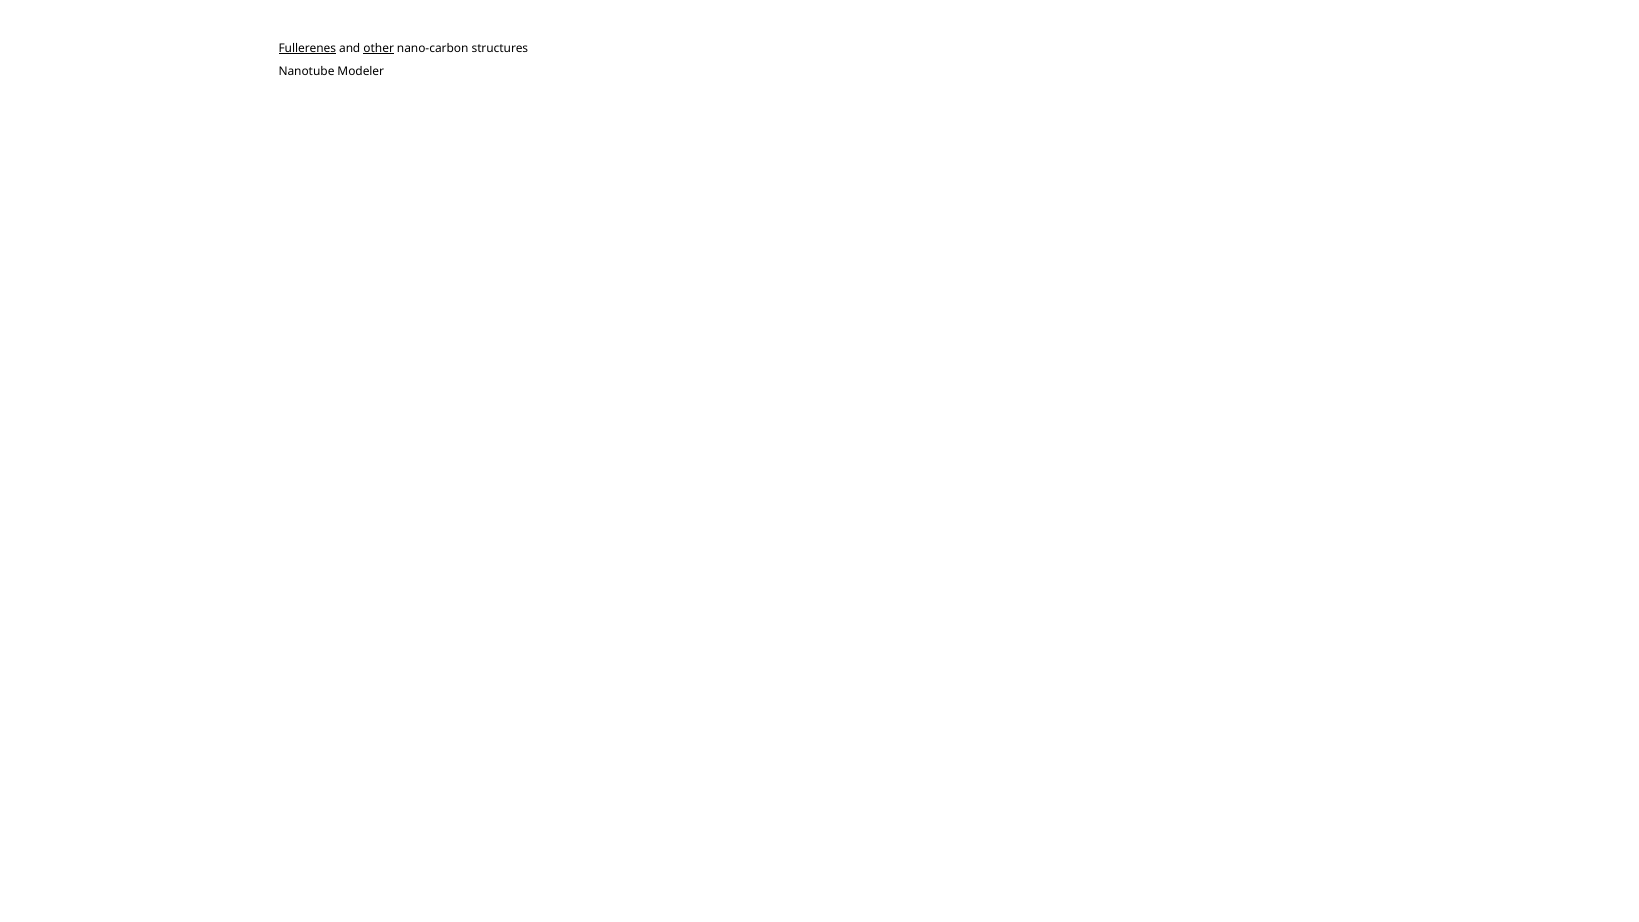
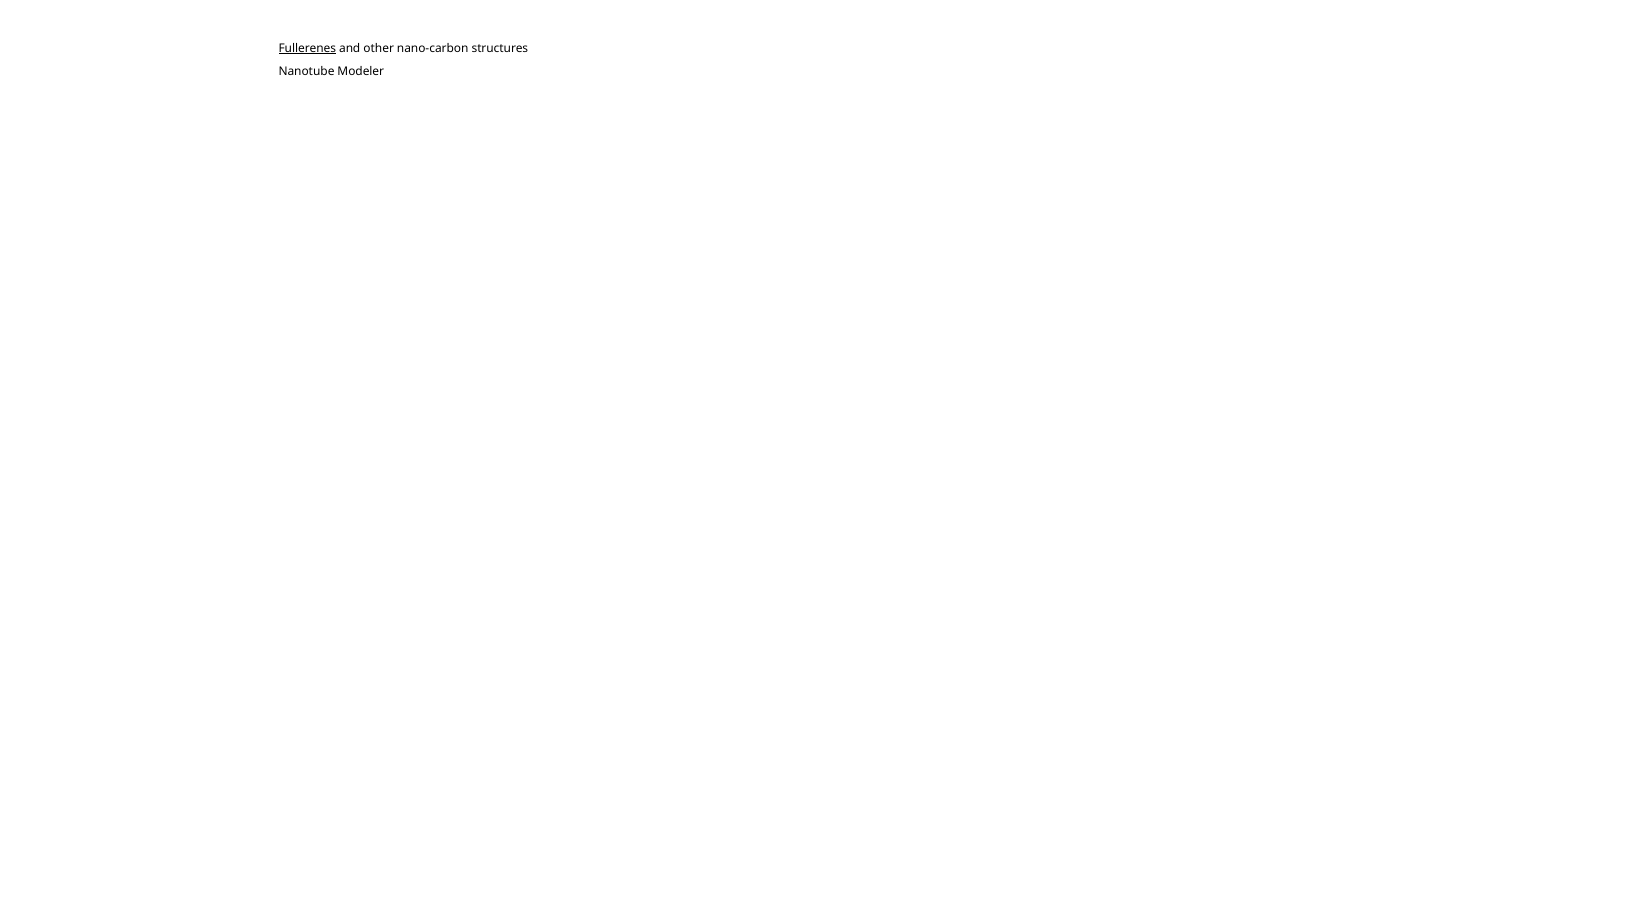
other underline: present -> none (379, 48)
